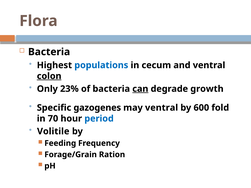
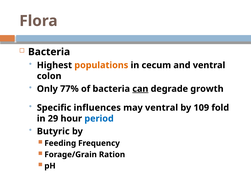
populations colour: blue -> orange (101, 65)
colon underline: present -> none (49, 76)
23%: 23% -> 77% (69, 89)
gazogenes: gazogenes -> influences (97, 108)
600: 600 -> 109 (201, 108)
70: 70 -> 29 (53, 119)
Volitile: Volitile -> Butyric (53, 131)
